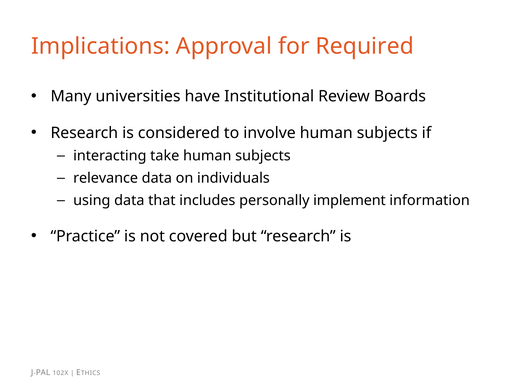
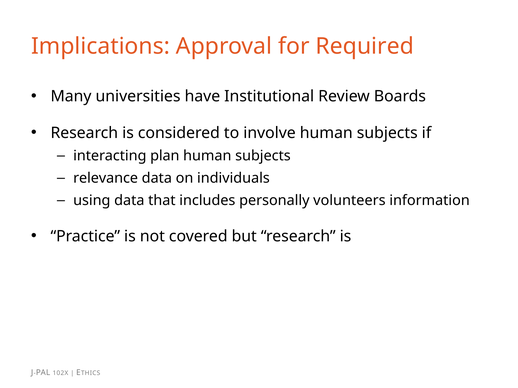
take: take -> plan (165, 156)
implement: implement -> volunteers (349, 201)
